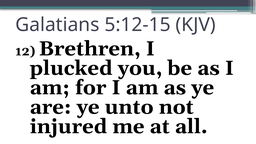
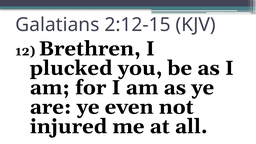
5:12-15: 5:12-15 -> 2:12-15 (138, 25)
unto: unto -> even (129, 107)
